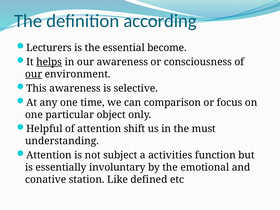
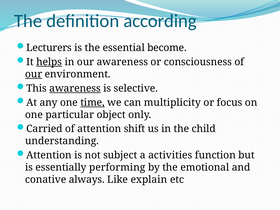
awareness underline: none -> present (75, 88)
time underline: none -> present (93, 103)
comparison: comparison -> multiplicity (172, 103)
Helpful: Helpful -> Carried (44, 129)
must: must -> child (204, 129)
involuntary: involuntary -> performing (117, 167)
station: station -> always (87, 180)
defined: defined -> explain (149, 180)
